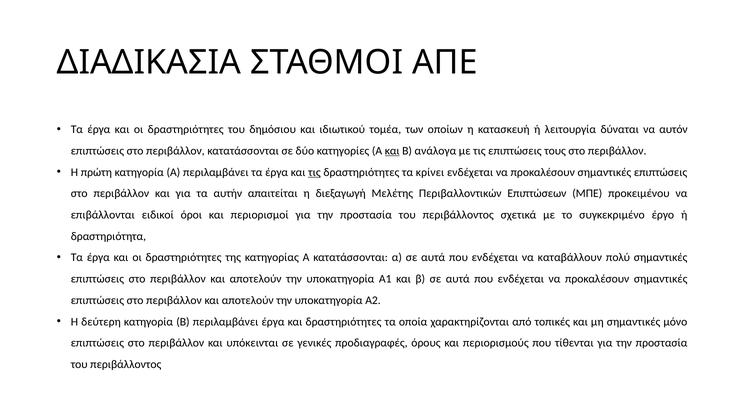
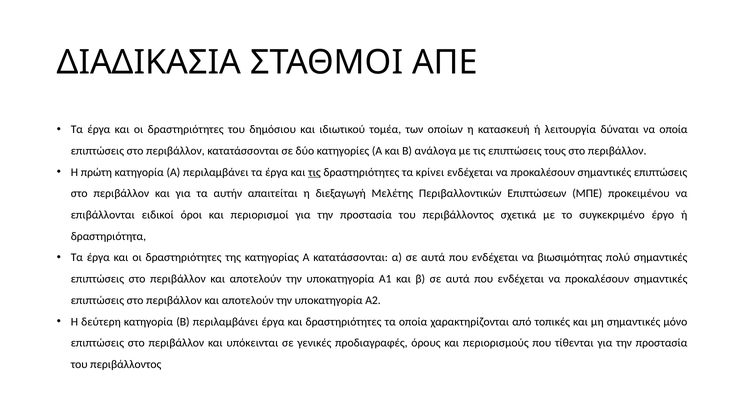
να αυτόν: αυτόν -> οποία (673, 130)
και underline: present -> none (392, 151)
καταβάλλουν: καταβάλλουν -> βιωσιμότητας (570, 258)
